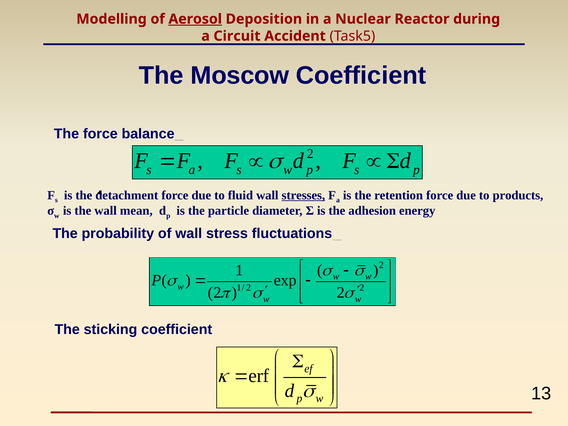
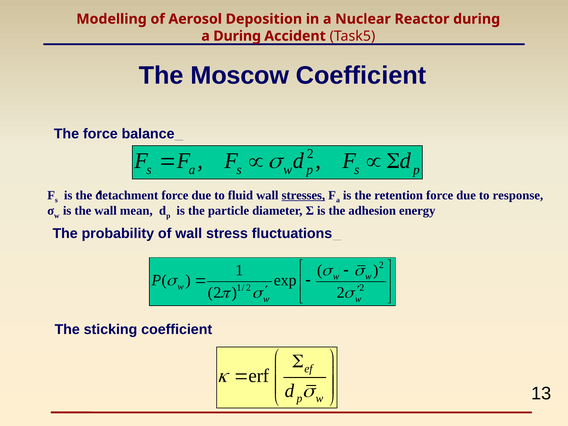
Aerosol underline: present -> none (195, 19)
a Circuit: Circuit -> During (237, 36)
products: products -> response (518, 195)
